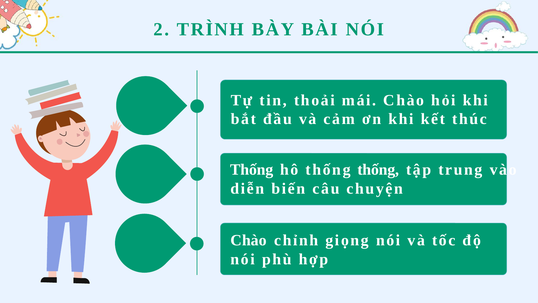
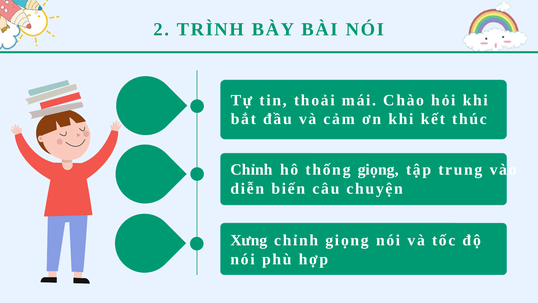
Thống: Thống -> Chỉnh (252, 170)
thống thống: thống -> giọng (378, 170)
Chào: Chào -> Xưng (249, 240)
